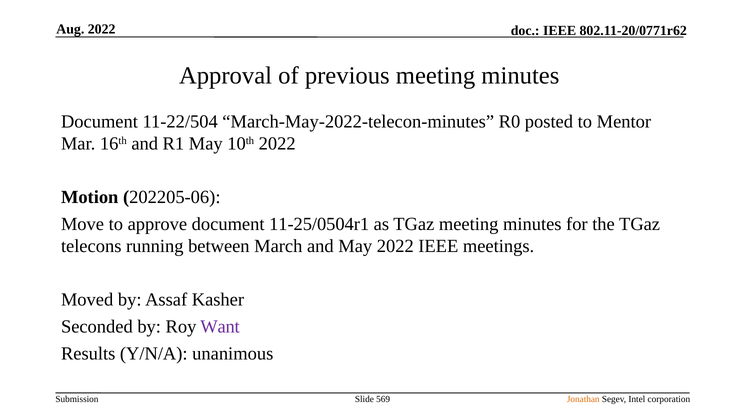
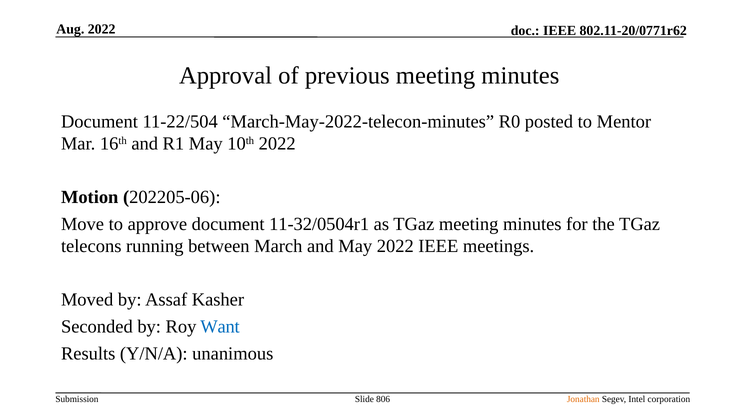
11-25/0504r1: 11-25/0504r1 -> 11-32/0504r1 (319, 224)
Want colour: purple -> blue (220, 326)
569: 569 -> 806 (383, 399)
